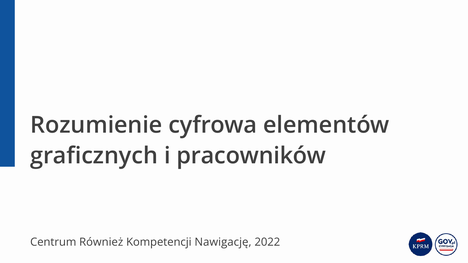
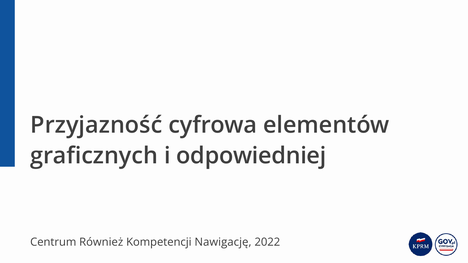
Rozumienie: Rozumienie -> Przyjazność (96, 125)
pracowników: pracowników -> odpowiedniej (251, 156)
